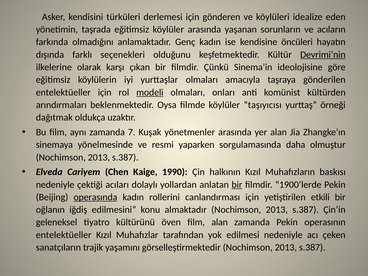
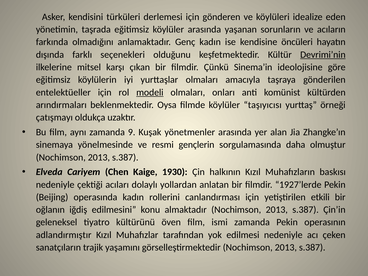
olarak: olarak -> mitsel (89, 67)
dağıtmak: dağıtmak -> çatışmayı (54, 117)
7: 7 -> 9 (132, 132)
yaparken: yaparken -> gençlerin (197, 145)
1990: 1990 -> 1930 (175, 172)
bir underline: present -> none (237, 185)
1900’lerde: 1900’lerde -> 1927’lerde (298, 185)
operasında underline: present -> none (95, 197)
film alan: alan -> ismi (220, 222)
entelektüeller: entelektüeller -> adlandırmıştır (64, 235)
